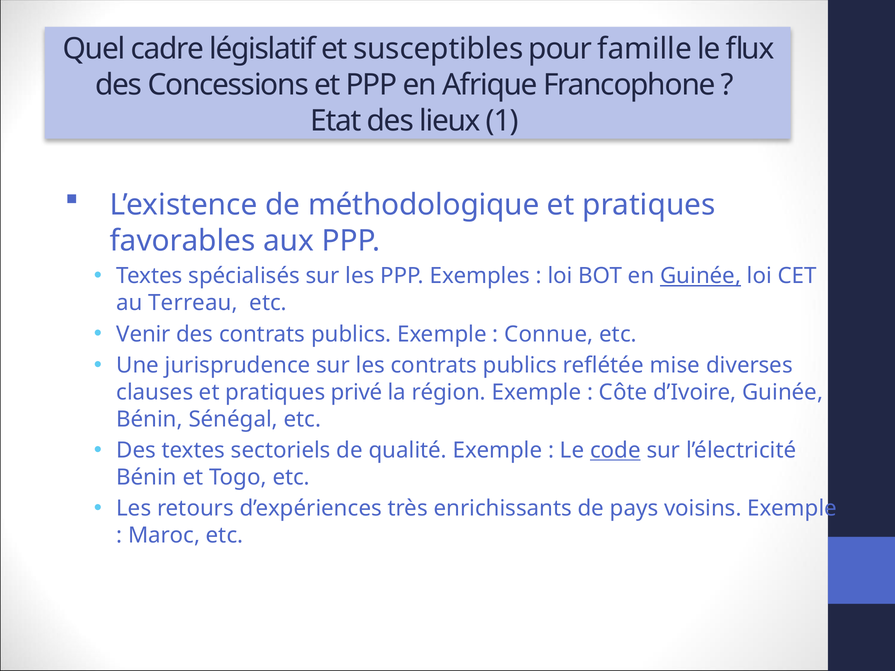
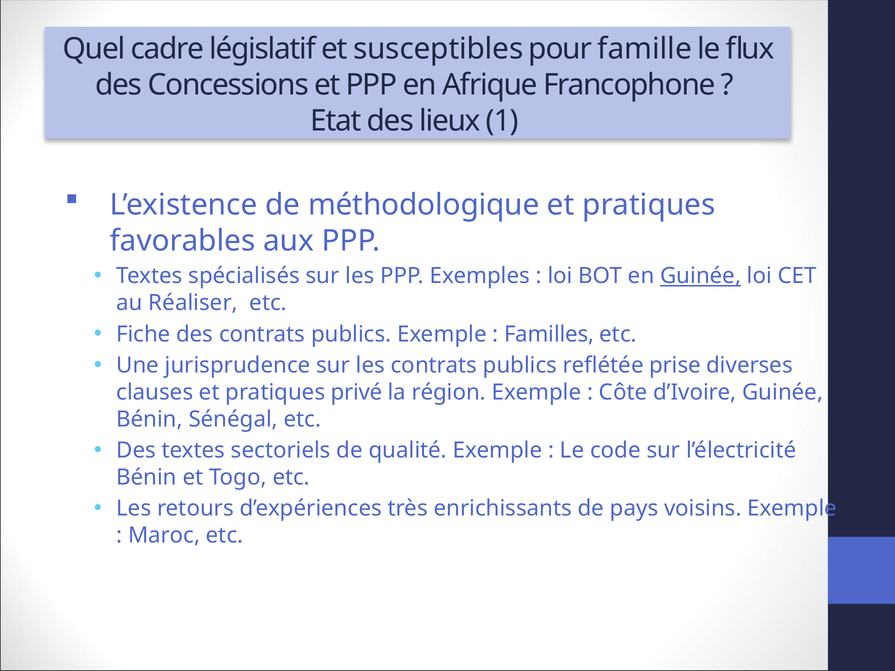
Terreau: Terreau -> Réaliser (193, 303)
Venir: Venir -> Fiche (143, 334)
Connue: Connue -> Familles (549, 334)
mise: mise -> prise (675, 366)
code underline: present -> none (615, 451)
